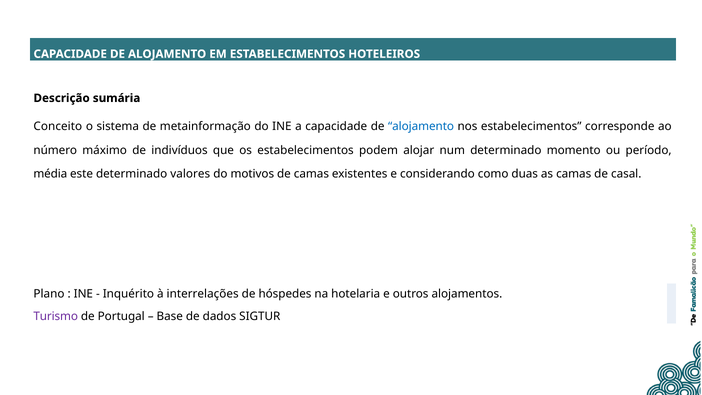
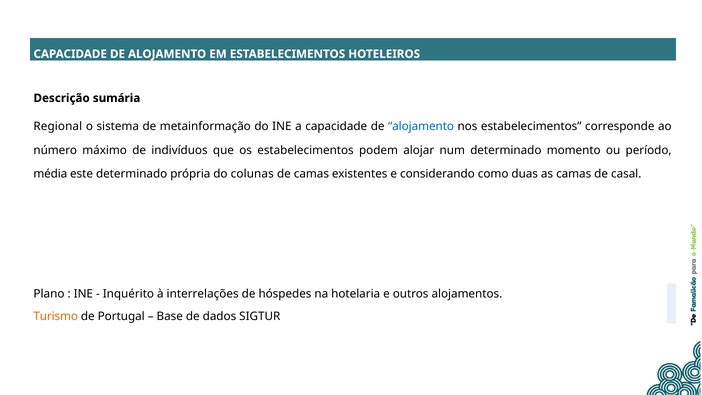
Conceito: Conceito -> Regional (58, 126)
valores: valores -> própria (190, 174)
motivos: motivos -> colunas (252, 174)
Turismo colour: purple -> orange (56, 317)
